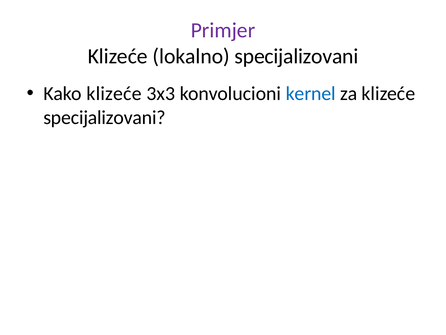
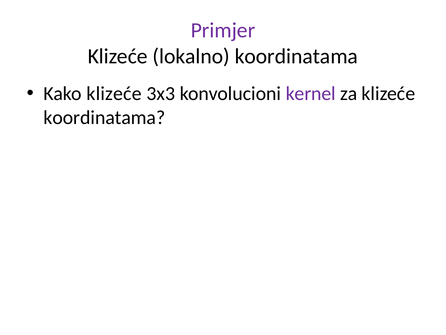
lokalno specijalizovani: specijalizovani -> koordinatama (296, 56)
kernel colour: blue -> purple (311, 94)
specijalizovani: specijalizovani -> koordinatama (104, 117)
